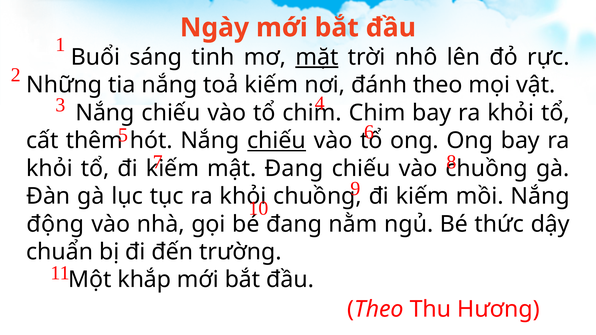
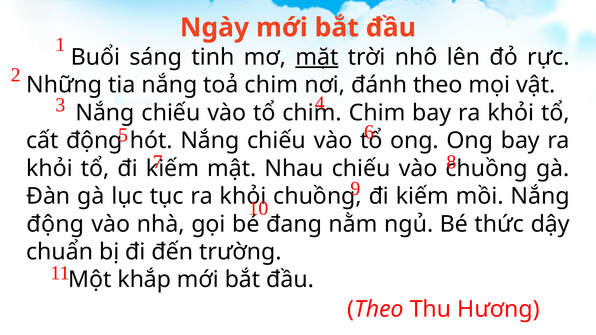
toả kiếm: kiếm -> chim (271, 85)
cất thêm: thêm -> động (94, 141)
chiếu underline: present -> none (277, 141)
mật Đang: Đang -> Nhau (294, 169)
